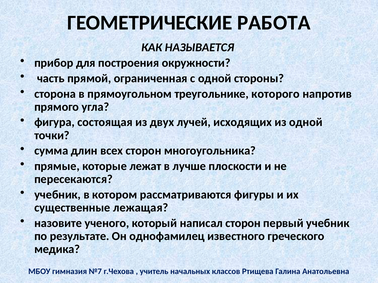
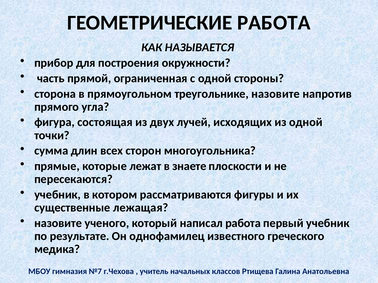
треугольнике которого: которого -> назовите (276, 94)
лучше: лучше -> знаете (189, 166)
написал сторон: сторон -> работа (243, 224)
